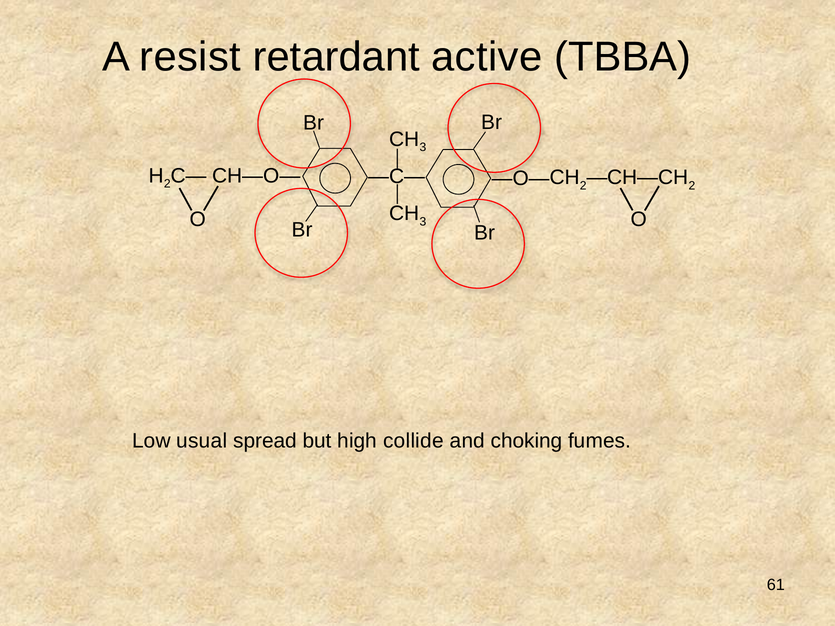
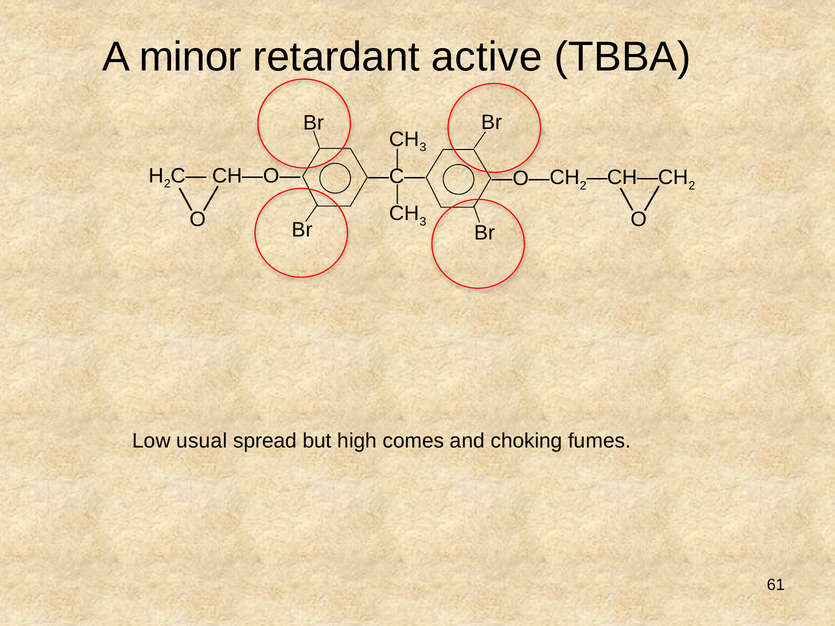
resist: resist -> minor (190, 57)
collide: collide -> comes (414, 441)
